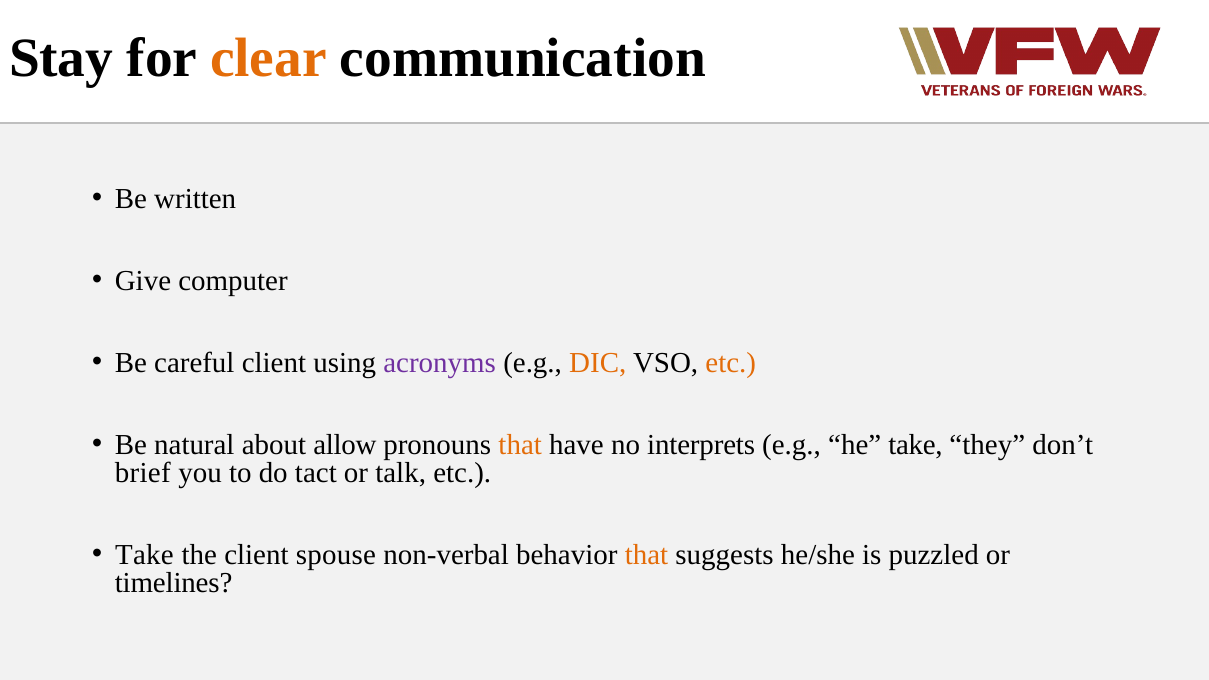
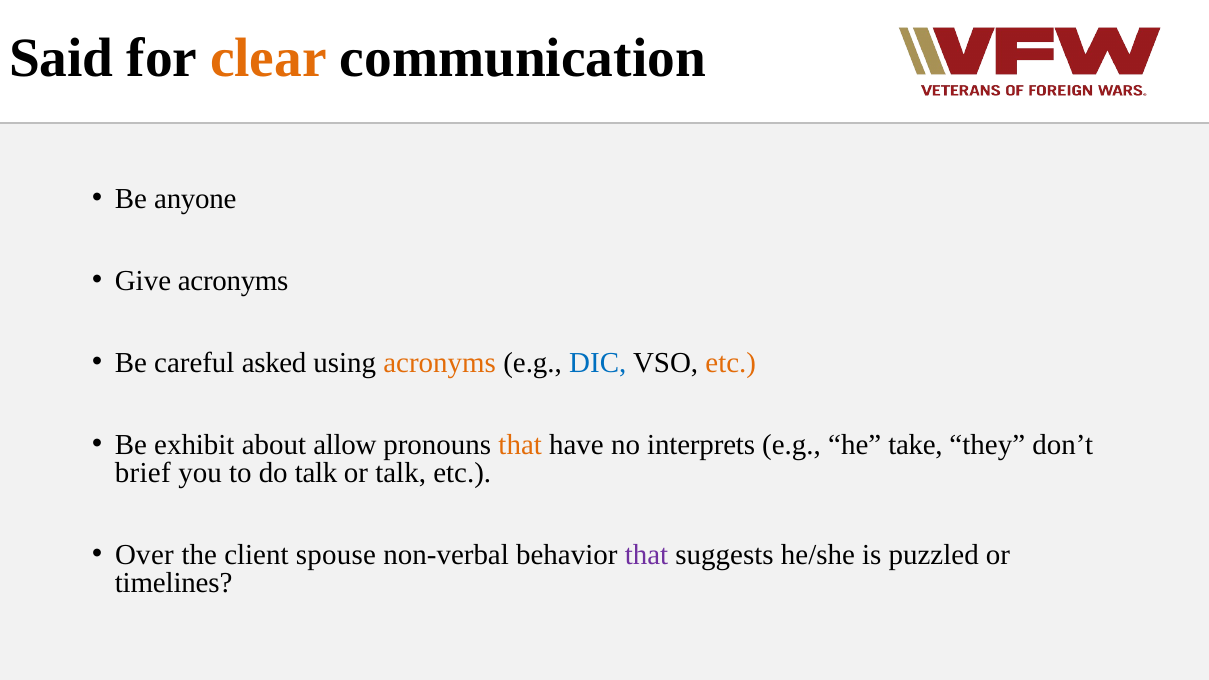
Stay: Stay -> Said (61, 58)
written: written -> anyone (195, 199)
Give computer: computer -> acronyms (233, 281)
careful client: client -> asked (274, 363)
acronyms colour: purple -> orange (440, 363)
DIC colour: orange -> blue (598, 363)
natural: natural -> exhibit (194, 445)
do tact: tact -> talk (316, 473)
Take: Take -> Over (144, 555)
that colour: orange -> purple (646, 555)
